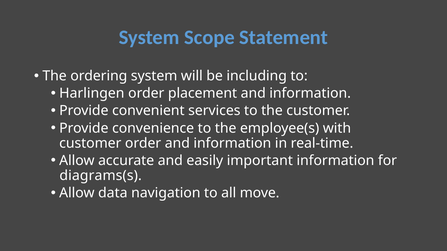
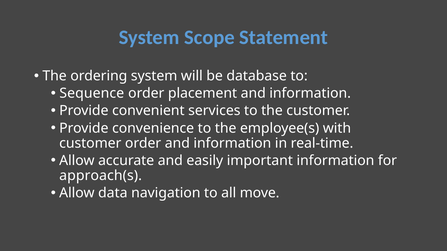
including: including -> database (257, 76)
Harlingen: Harlingen -> Sequence (92, 93)
diagrams(s: diagrams(s -> approach(s (101, 176)
